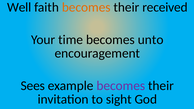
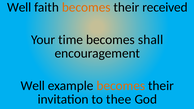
unto: unto -> shall (151, 40)
Sees: Sees -> Well (33, 86)
becomes colour: purple -> orange (121, 86)
sight: sight -> thee (119, 99)
